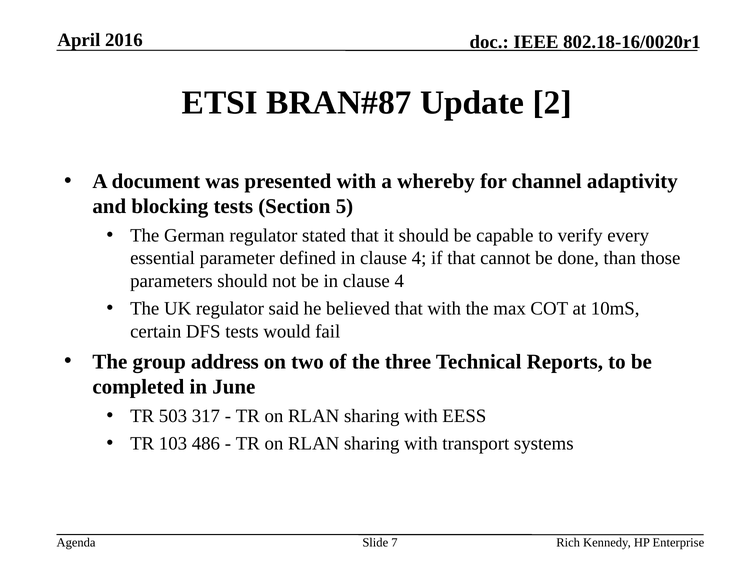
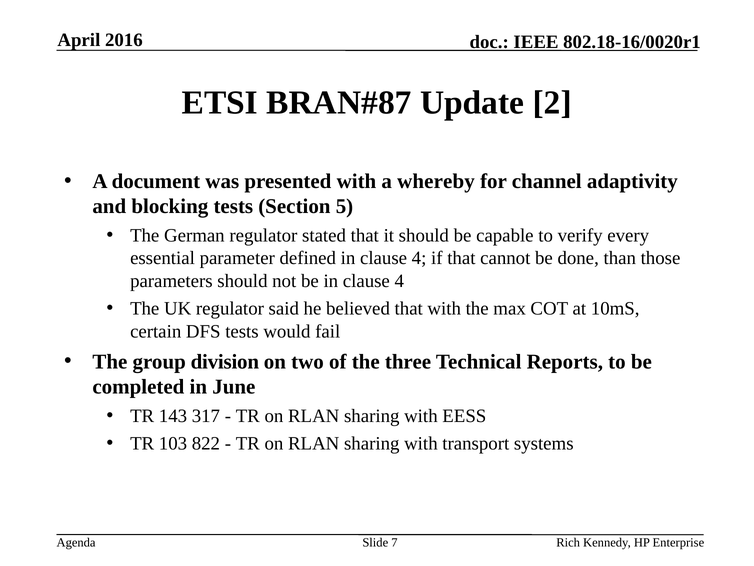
address: address -> division (225, 361)
503: 503 -> 143 (173, 415)
486: 486 -> 822 (206, 443)
